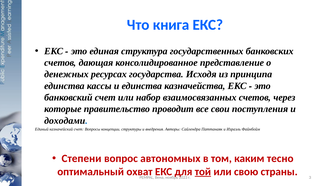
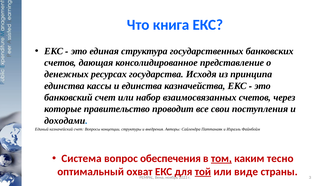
Степени: Степени -> Система (82, 158)
автономных: автономных -> обеспечения (170, 158)
том underline: none -> present (221, 158)
свою: свою -> виде (246, 171)
